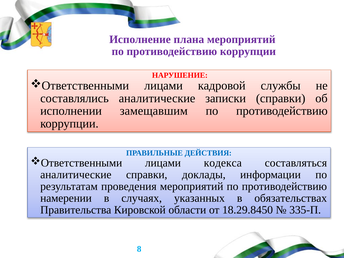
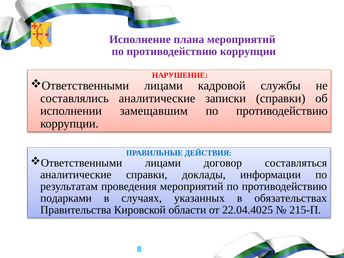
кодекса: кодекса -> договор (223, 163)
намерении: намерении -> подарками (66, 198)
18.29.8450: 18.29.8450 -> 22.04.4025 (248, 210)
335-П: 335-П -> 215-П (305, 210)
